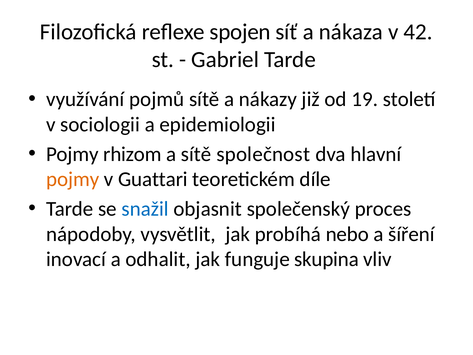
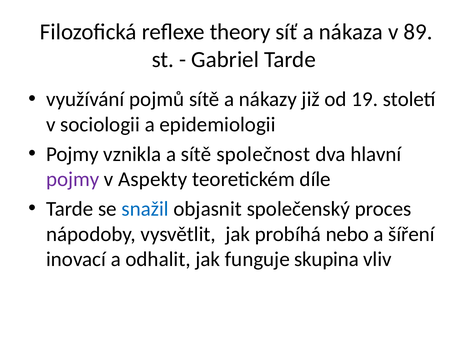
spojen: spojen -> theory (240, 32)
42: 42 -> 89 (418, 32)
rhizom: rhizom -> vznikla (132, 154)
pojmy colour: orange -> purple (73, 179)
Guattari: Guattari -> Aspekty (153, 179)
